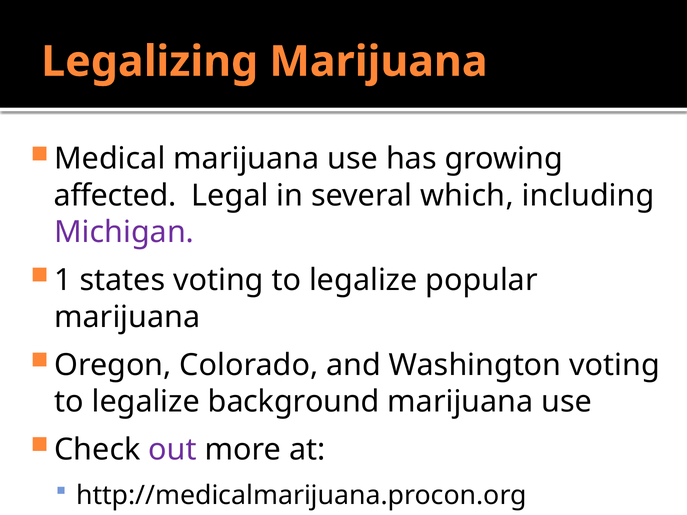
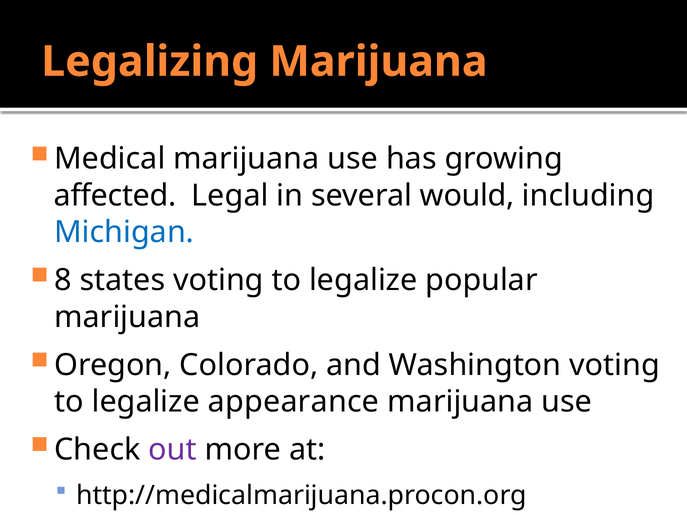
which: which -> would (467, 196)
Michigan colour: purple -> blue (124, 232)
1: 1 -> 8 (63, 280)
background: background -> appearance (294, 402)
